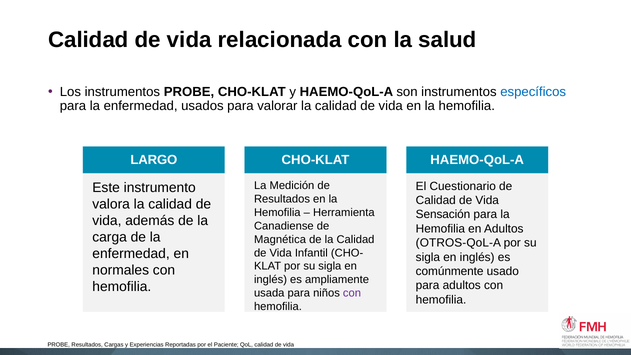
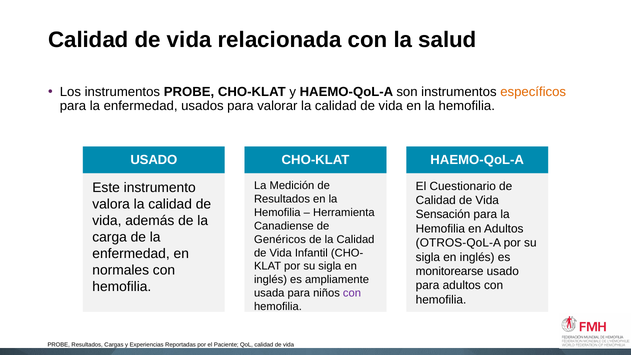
específicos colour: blue -> orange (533, 92)
LARGO: LARGO -> USADO (154, 160)
Magnética: Magnética -> Genéricos (280, 239)
comúnmente: comúnmente -> monitorearse (450, 271)
